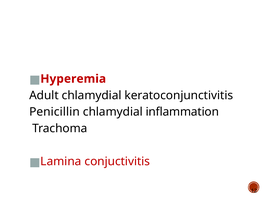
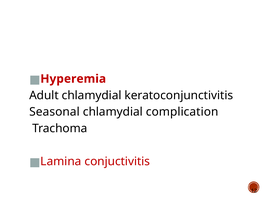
Penicillin: Penicillin -> Seasonal (55, 112)
inflammation: inflammation -> complication (182, 112)
